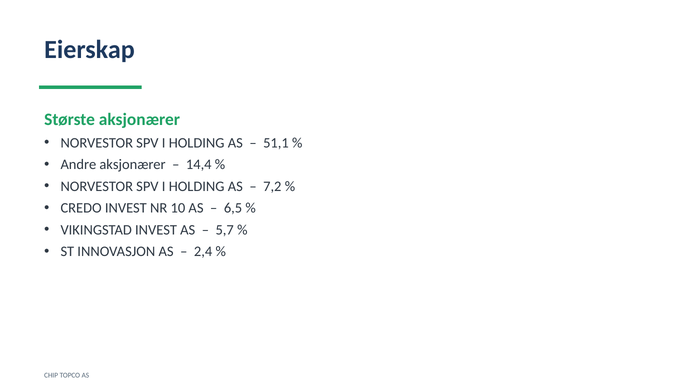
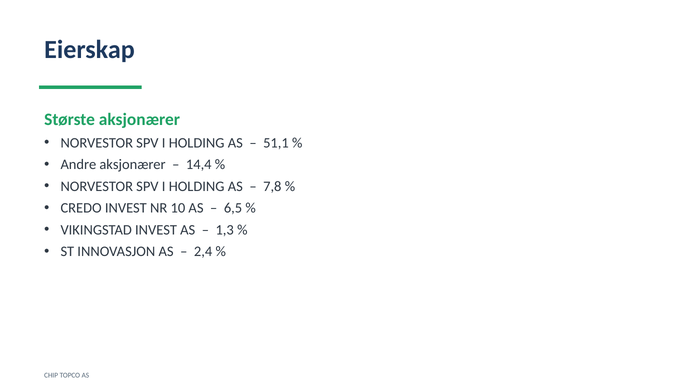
7,2: 7,2 -> 7,8 (272, 186)
5,7: 5,7 -> 1,3 (225, 230)
